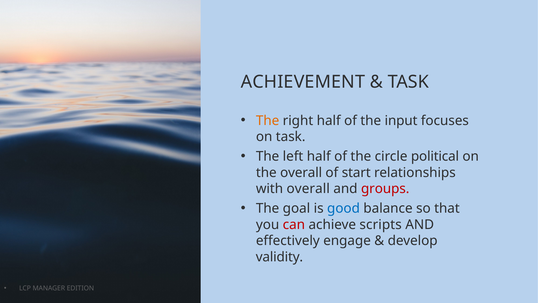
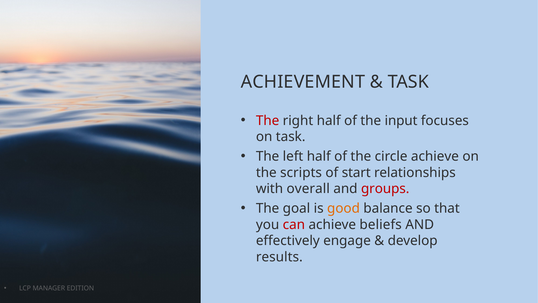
The colour: orange -> red (268, 120)
circle political: political -> achieve (435, 156)
the overall: overall -> scripts (301, 172)
good colour: blue -> orange (343, 208)
scripts: scripts -> beliefs (381, 224)
validity: validity -> results (279, 257)
